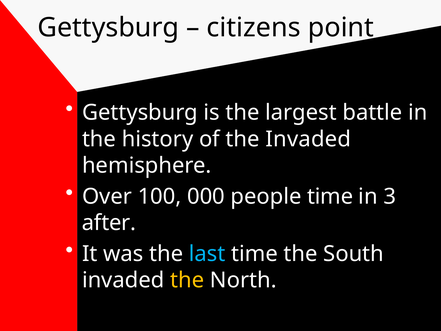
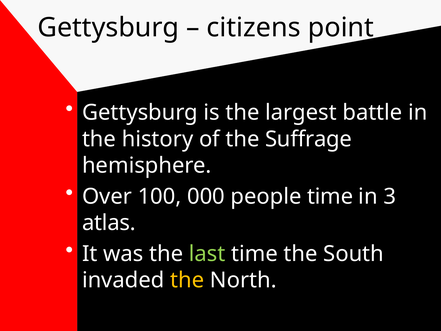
the Invaded: Invaded -> Suffrage (309, 139)
after: after -> atlas (109, 223)
last colour: light blue -> light green (207, 254)
